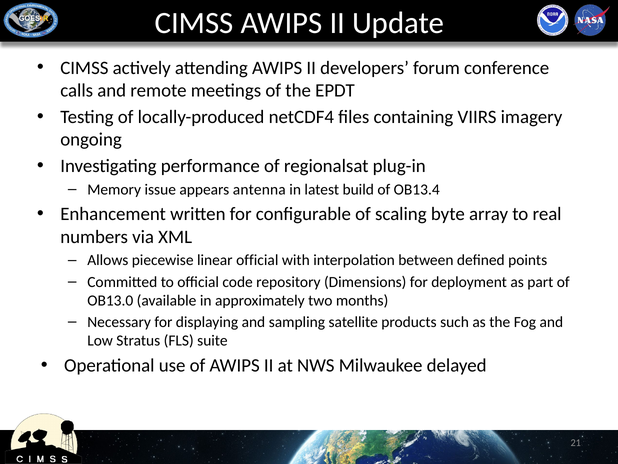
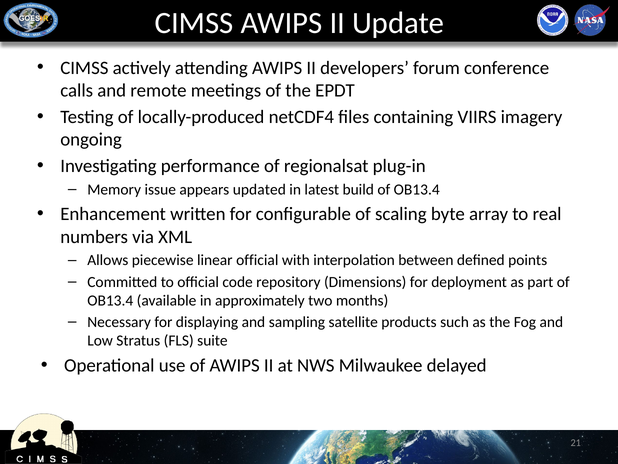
antenna: antenna -> updated (259, 189)
OB13.0: OB13.0 -> OB13.4 (110, 300)
